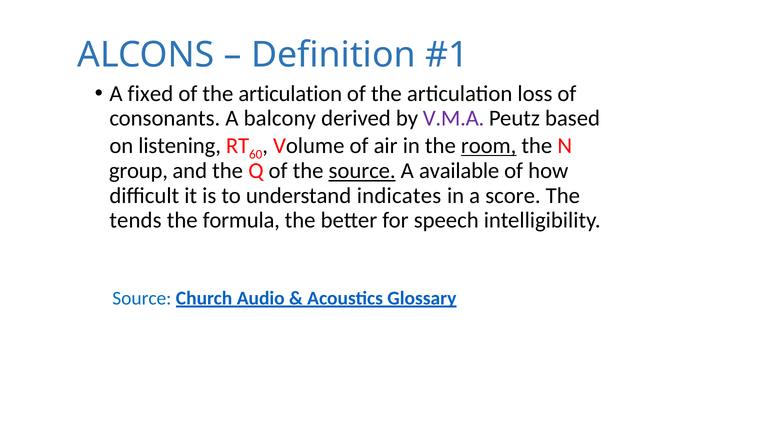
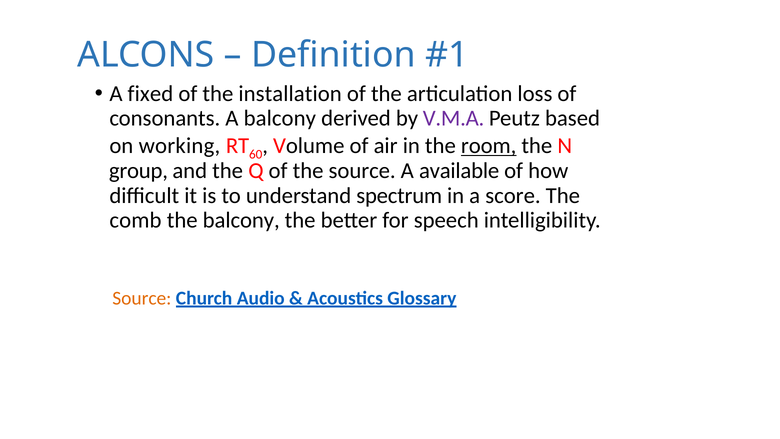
articulation: articulation -> installation (290, 94)
listening: listening -> working (179, 146)
source underline: present -> none (362, 171)
indicates: indicates -> spectrum (399, 195)
tends: tends -> comb (135, 220)
the formula: formula -> balcony (241, 220)
Source colour: blue -> orange (142, 298)
